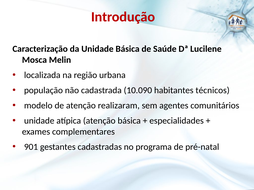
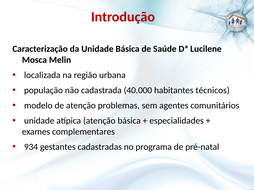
10.090: 10.090 -> 40.000 (138, 91)
realizaram: realizaram -> problemas (119, 106)
901: 901 -> 934 (31, 147)
